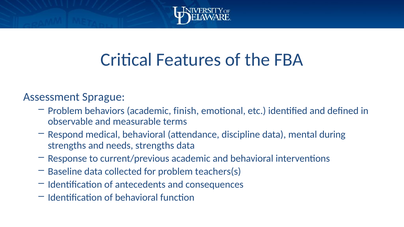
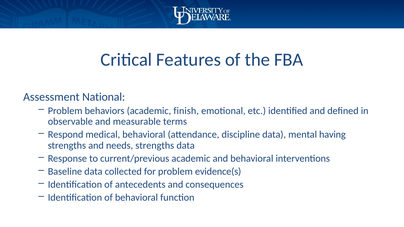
Sprague: Sprague -> National (104, 97)
during: during -> having (332, 135)
teachers(s: teachers(s -> evidence(s (218, 172)
